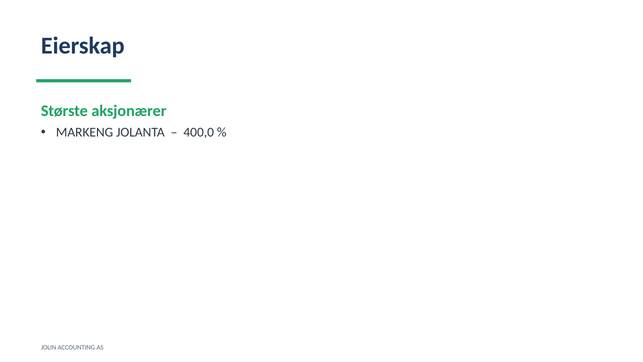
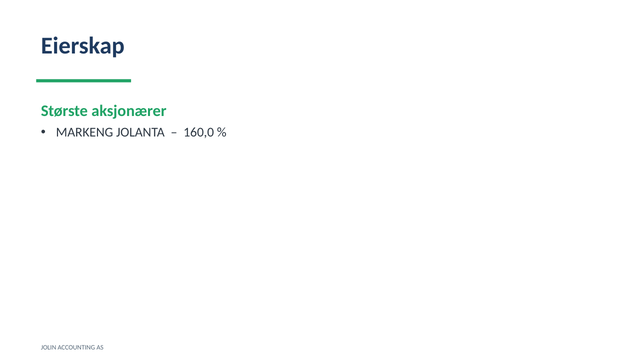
400,0: 400,0 -> 160,0 (199, 132)
